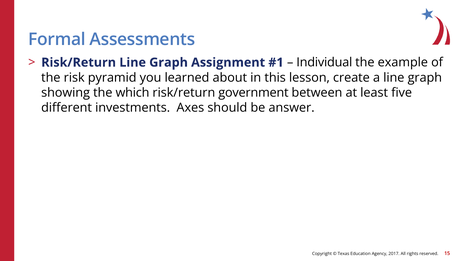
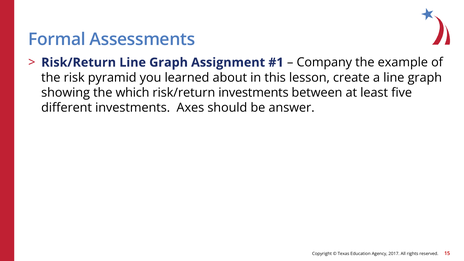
Individual: Individual -> Company (324, 62)
risk/return government: government -> investments (253, 93)
